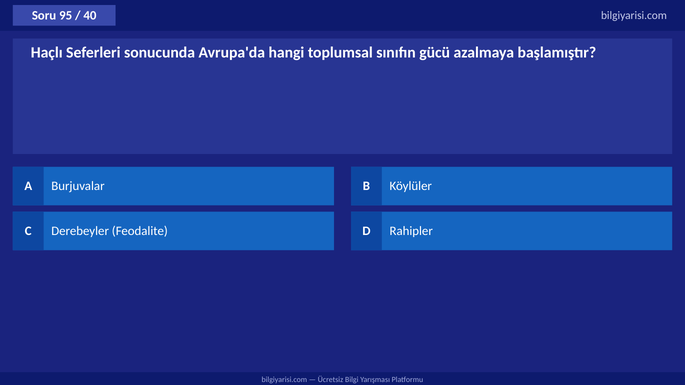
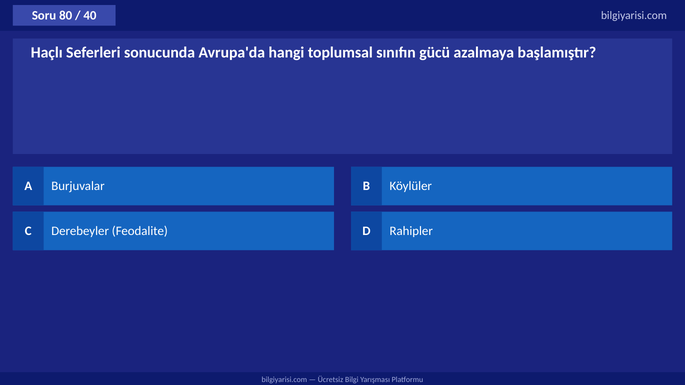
95: 95 -> 80 (66, 16)
